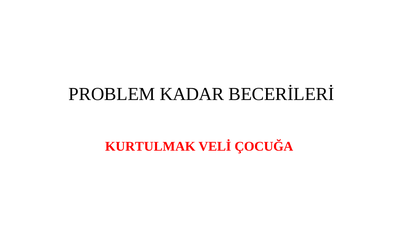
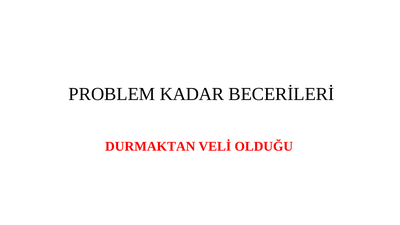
KURTULMAK: KURTULMAK -> DURMAKTAN (150, 146)
ÇOCUĞA: ÇOCUĞA -> OLDUĞU (264, 146)
